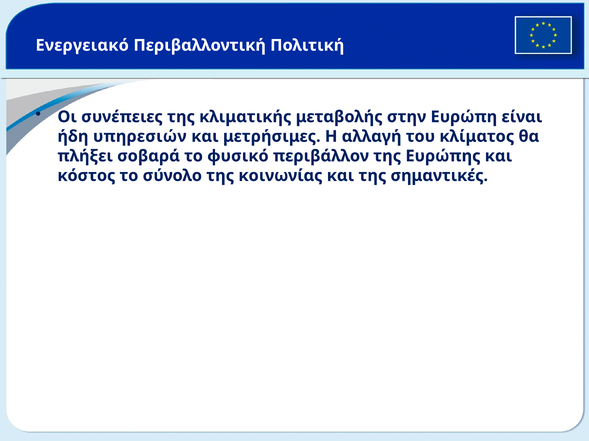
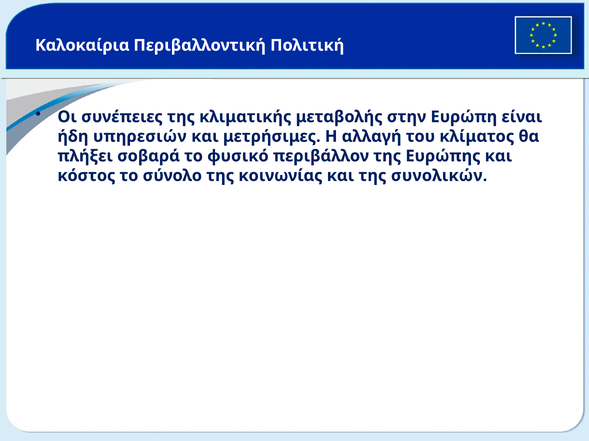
Ενεργειακό: Ενεργειακό -> Καλοκαίρια (82, 45)
σημαντικές: σημαντικές -> συνολικών (439, 176)
